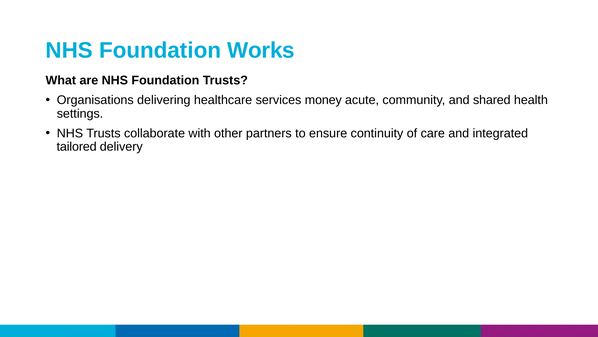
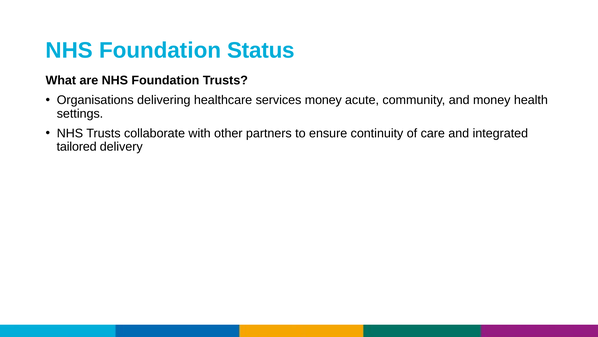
Works: Works -> Status (261, 50)
and shared: shared -> money (492, 100)
